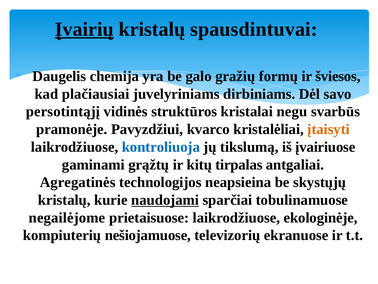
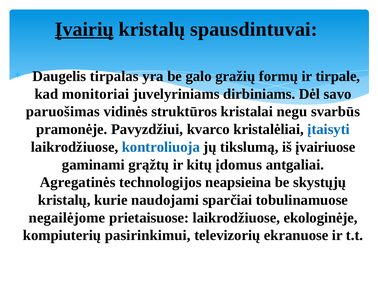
chemija: chemija -> tirpalas (114, 76)
šviesos: šviesos -> tirpale (338, 76)
plačiausiai: plačiausiai -> monitoriai (96, 94)
persotintąjį: persotintąjį -> paruošimas (63, 111)
įtaisyti colour: orange -> blue (329, 129)
tirpalas: tirpalas -> įdomus (239, 164)
naudojami underline: present -> none (165, 200)
nešiojamuose: nešiojamuose -> pasirinkimui (148, 235)
